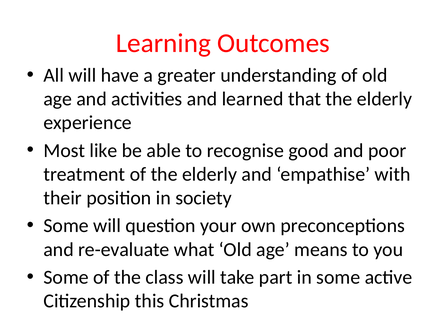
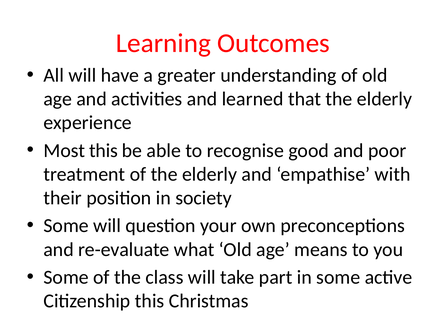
Most like: like -> this (104, 151)
